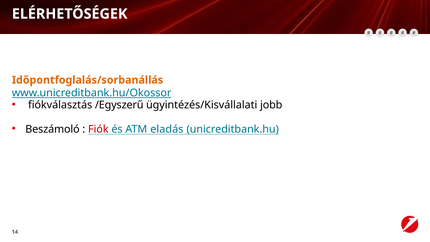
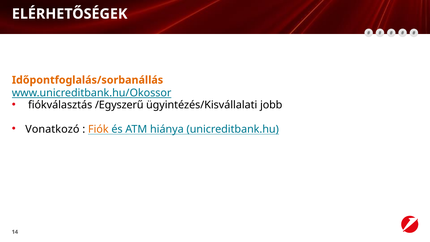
Beszámoló: Beszámoló -> Vonatkozó (52, 129)
Fiók colour: red -> orange (98, 129)
eladás: eladás -> hiánya (167, 129)
